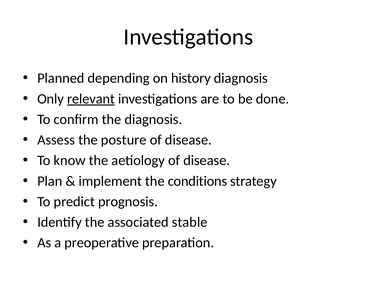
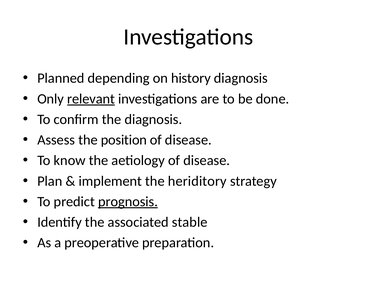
posture: posture -> position (124, 140)
conditions: conditions -> heriditory (197, 181)
prognosis underline: none -> present (128, 202)
